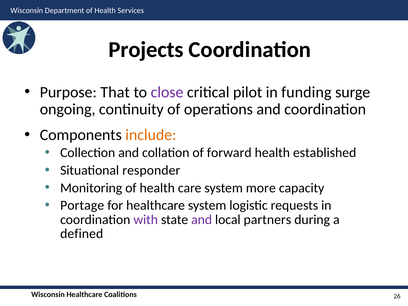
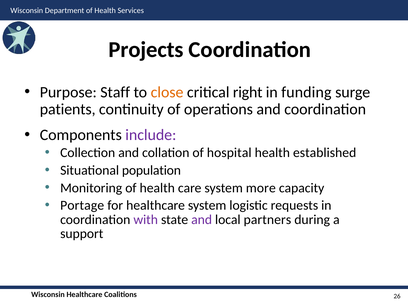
That: That -> Staff (115, 92)
close colour: purple -> orange (167, 92)
pilot: pilot -> right (248, 92)
ongoing: ongoing -> patients (68, 109)
include colour: orange -> purple (151, 135)
forward: forward -> hospital (229, 153)
responder: responder -> population (151, 170)
defined: defined -> support (82, 234)
